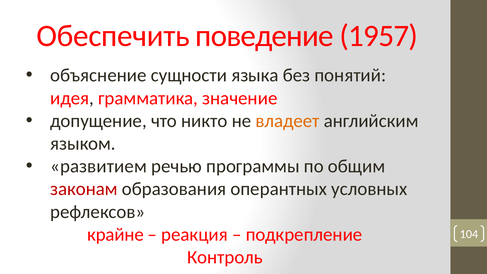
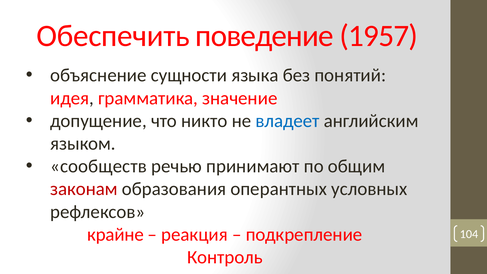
владеет colour: orange -> blue (288, 121)
развитием: развитием -> сообществ (99, 166)
программы: программы -> принимают (253, 166)
